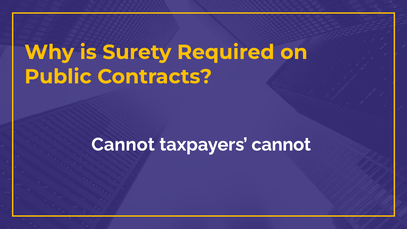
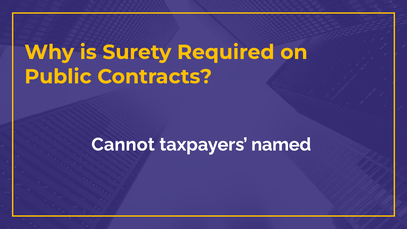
taxpayers cannot: cannot -> named (281, 145)
